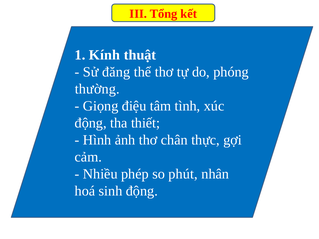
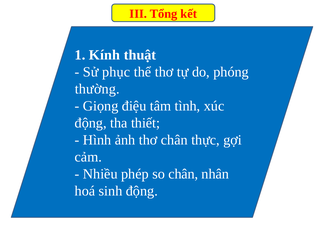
đăng: đăng -> phục (116, 72)
so phút: phút -> chân (183, 174)
